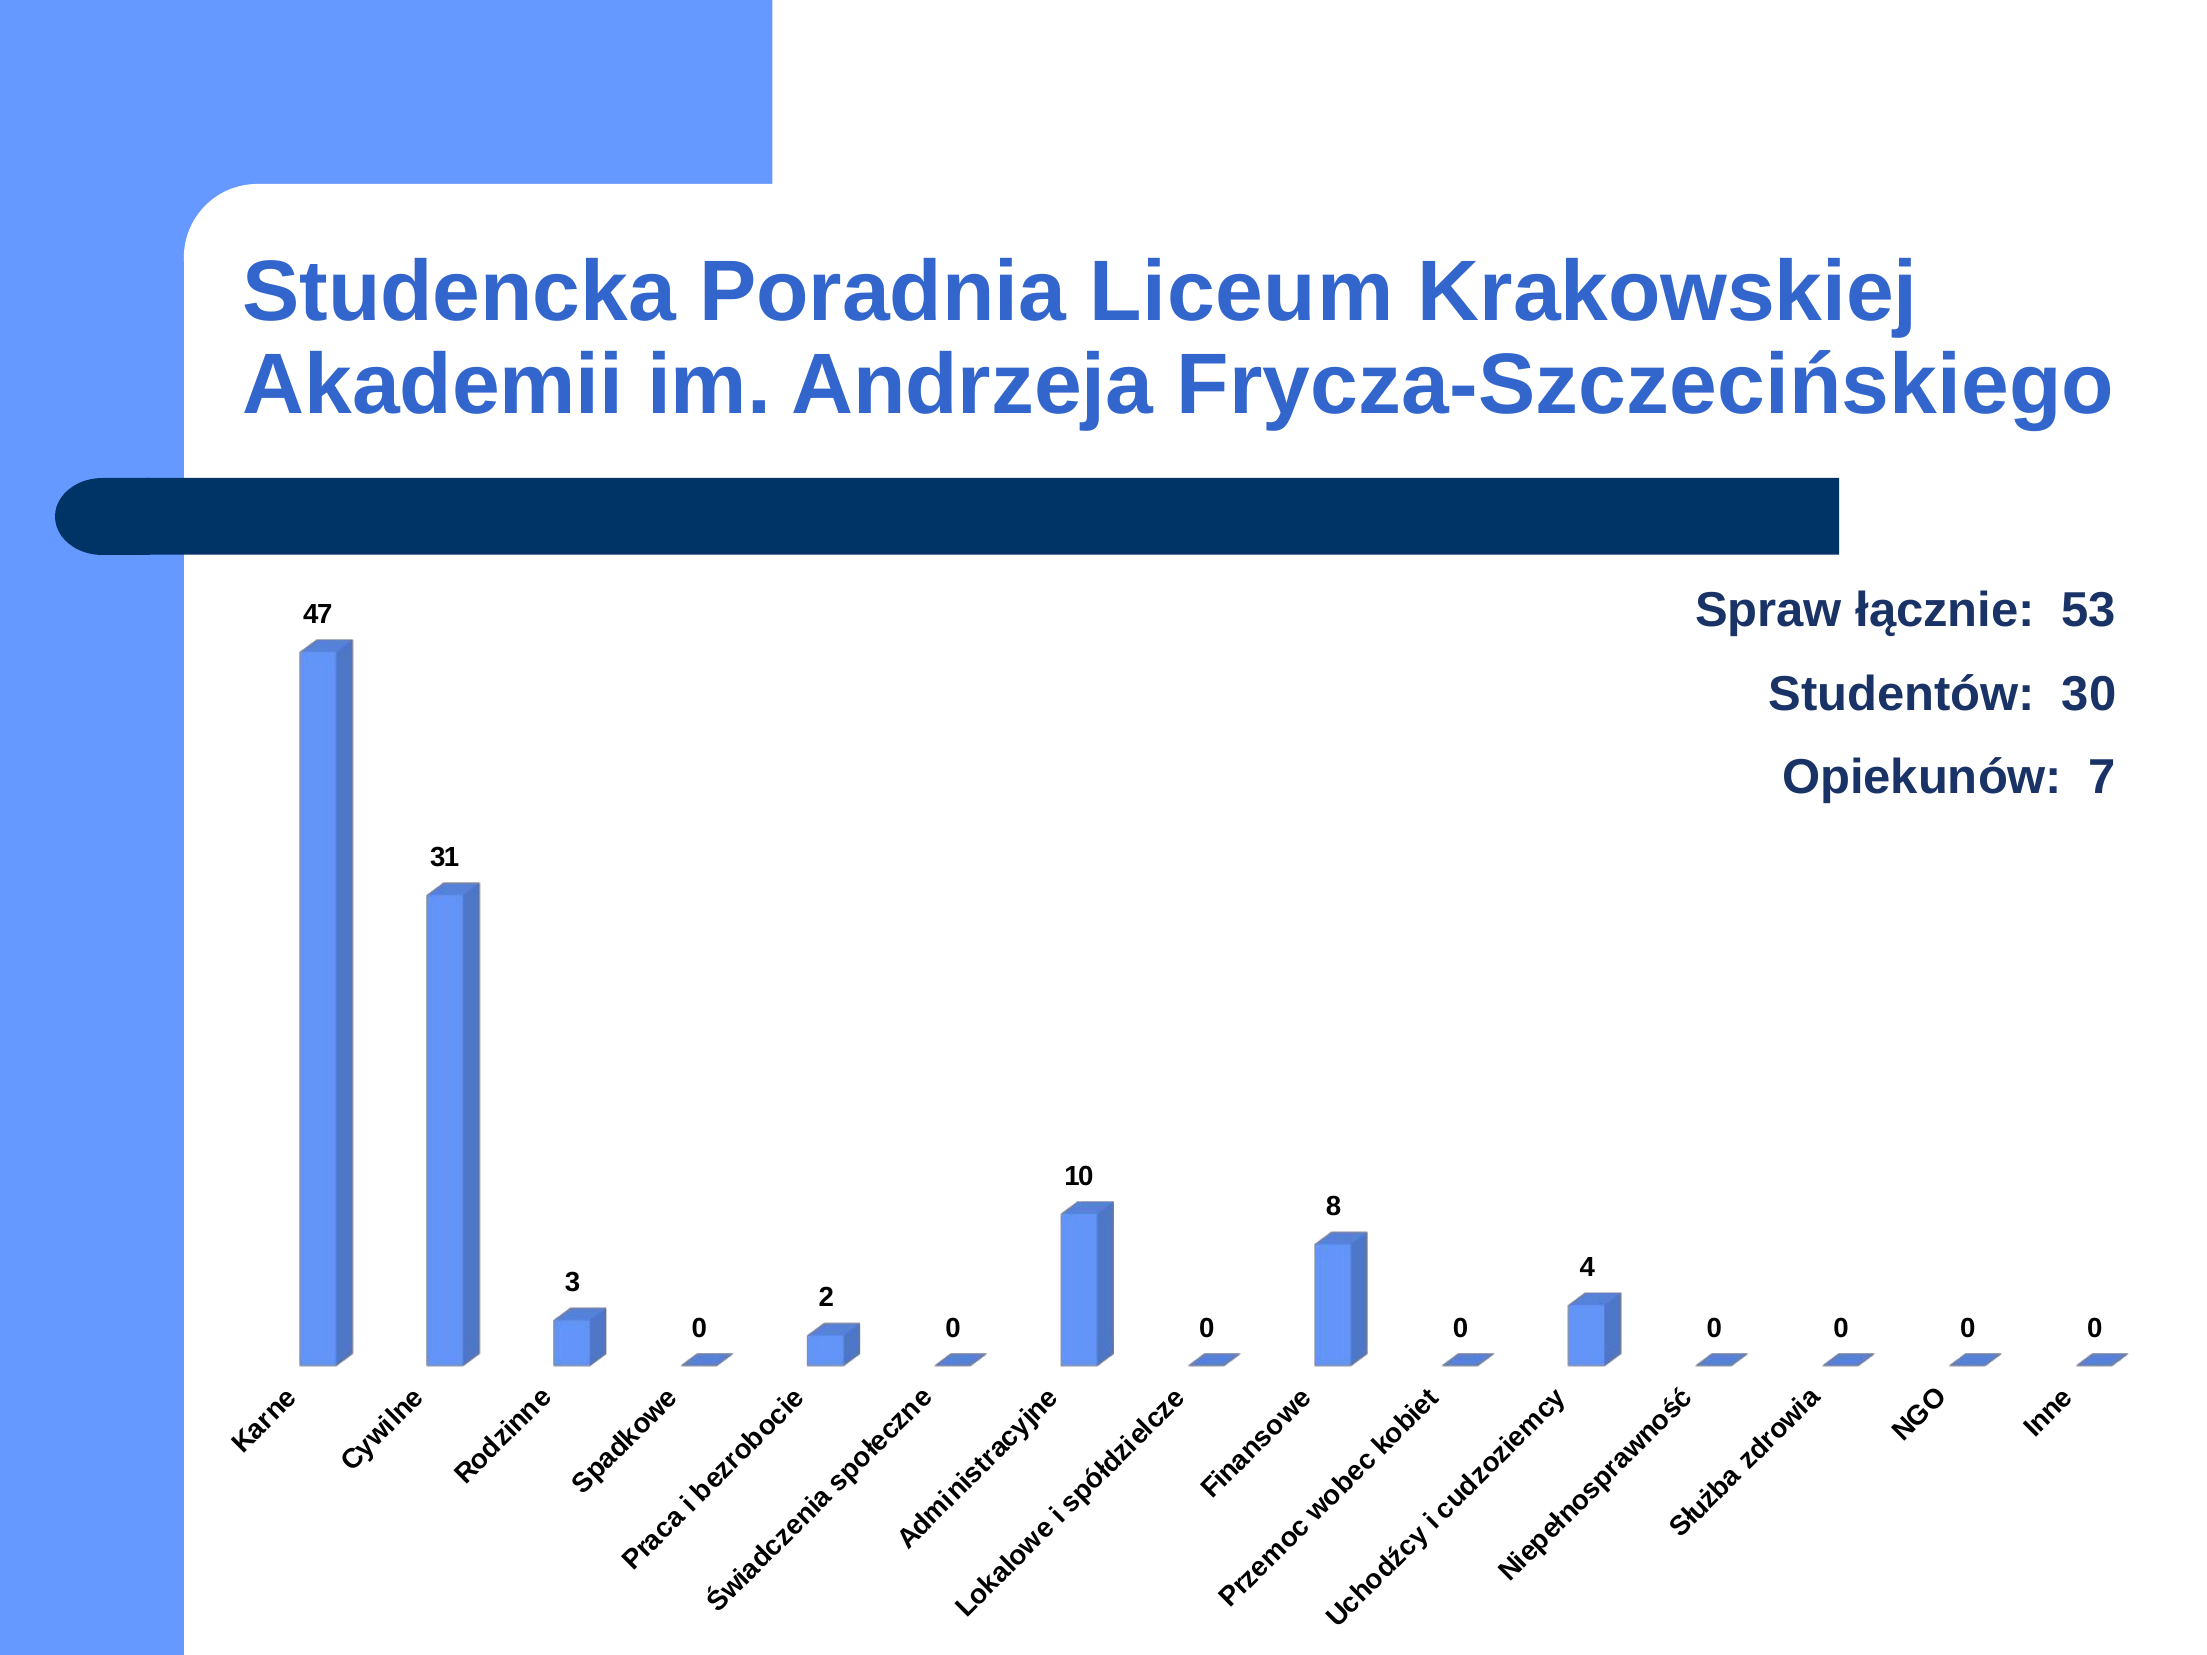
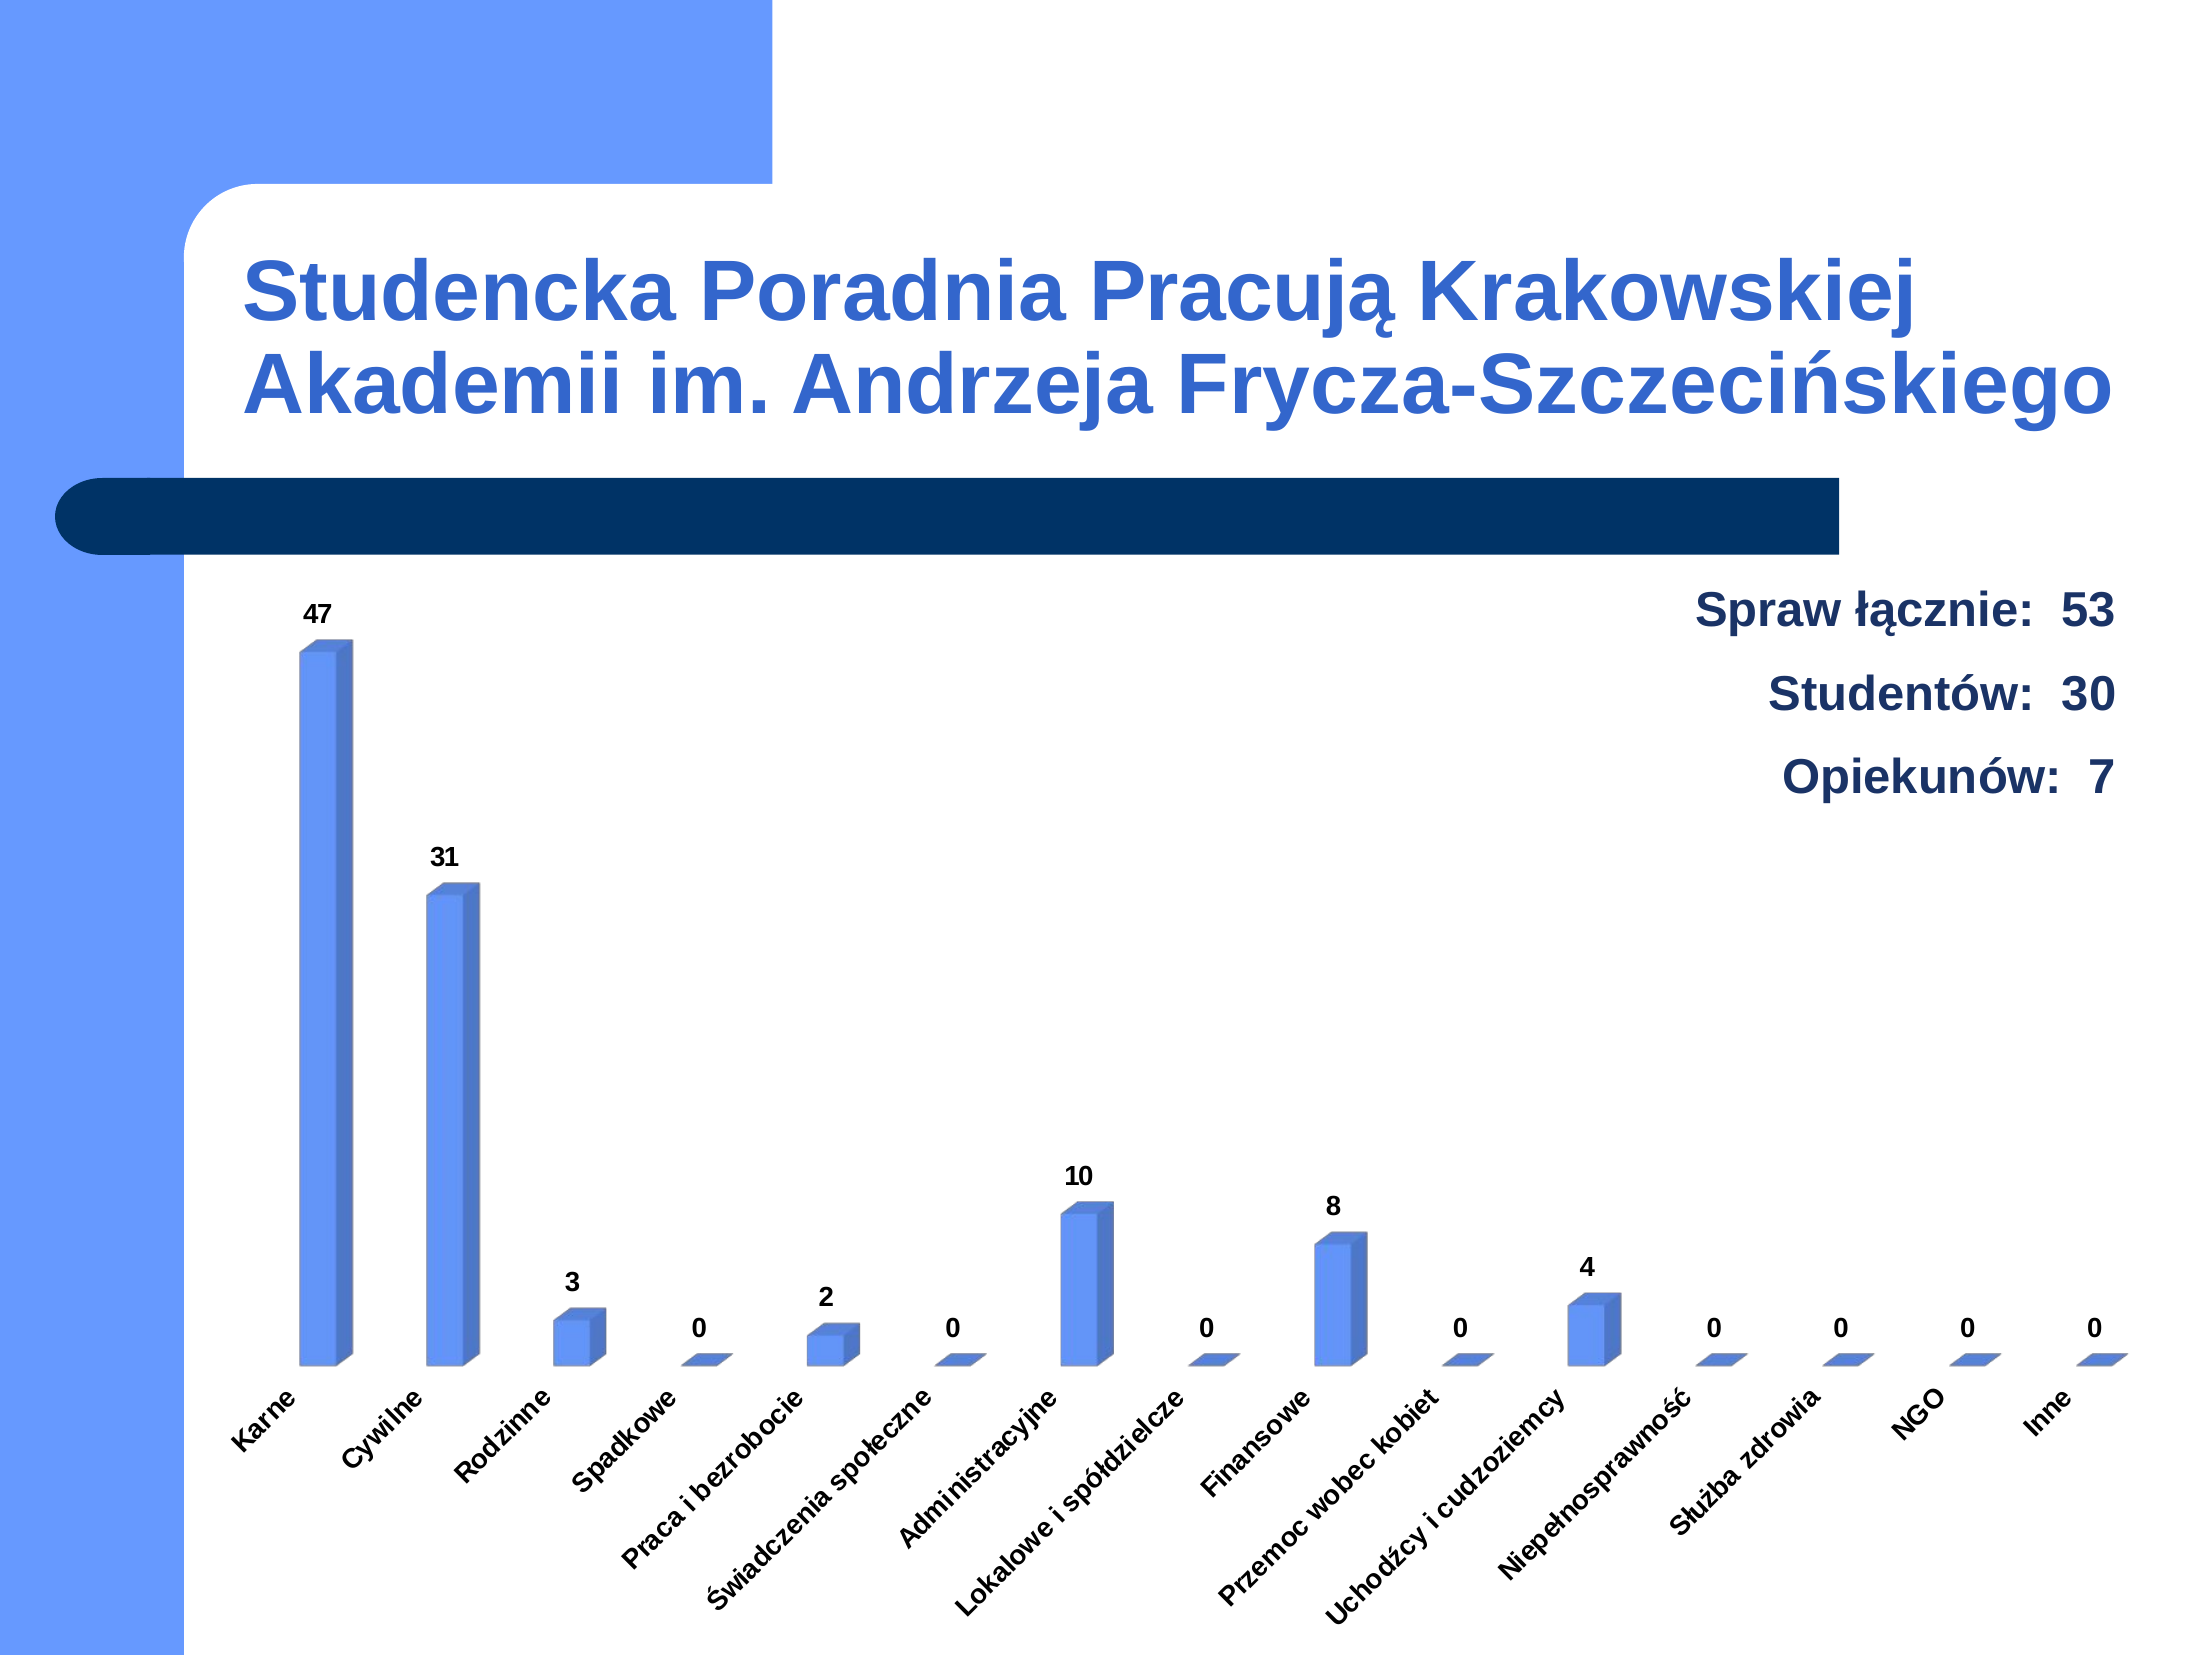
Liceum: Liceum -> Pracują (1242, 292)
